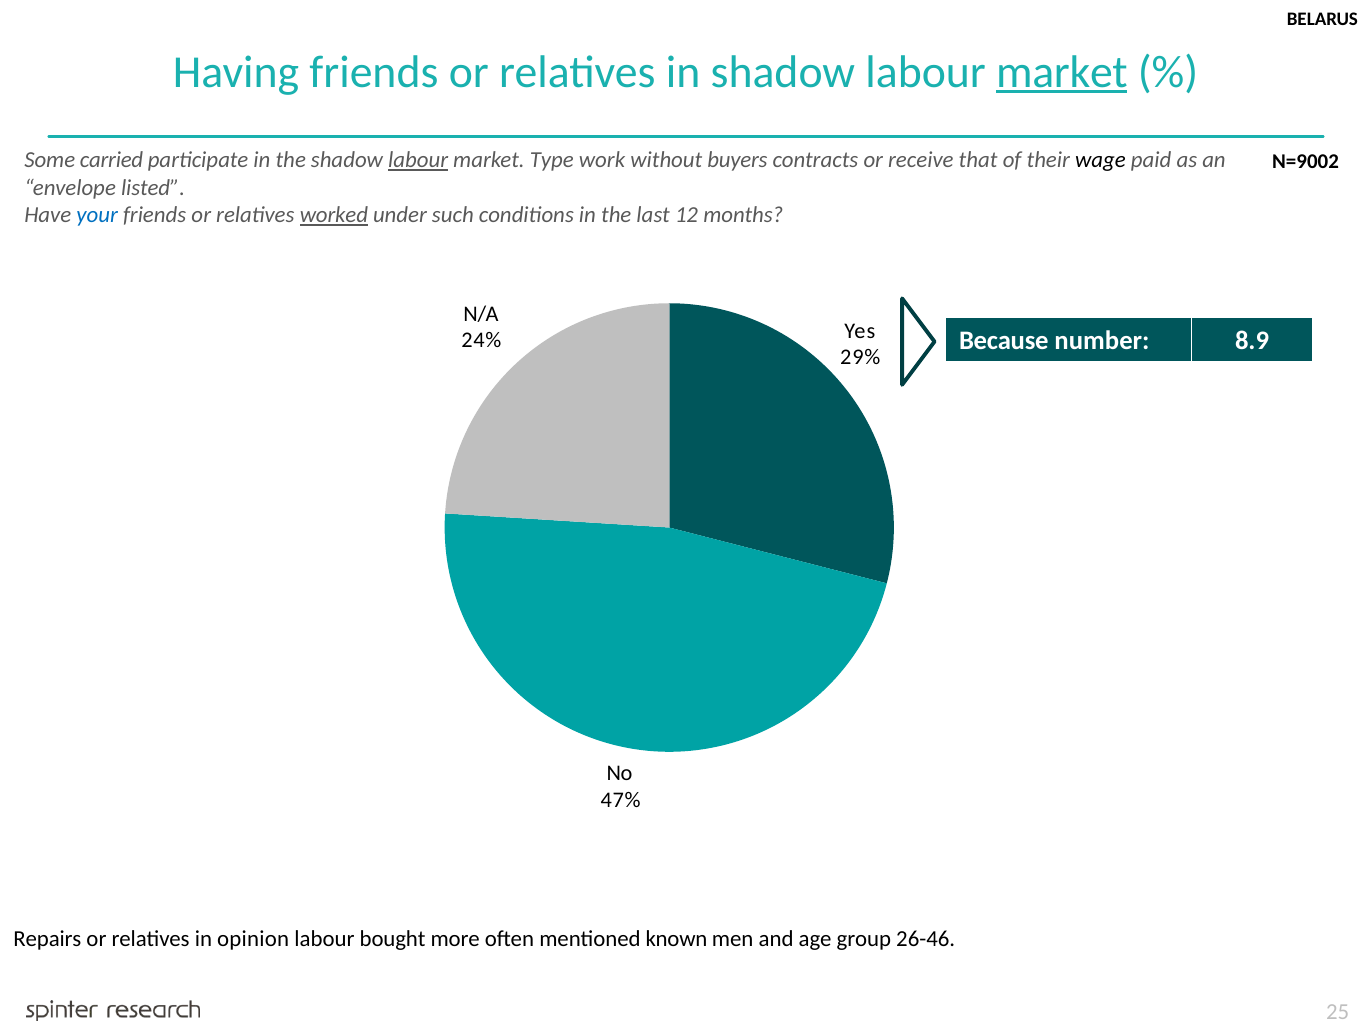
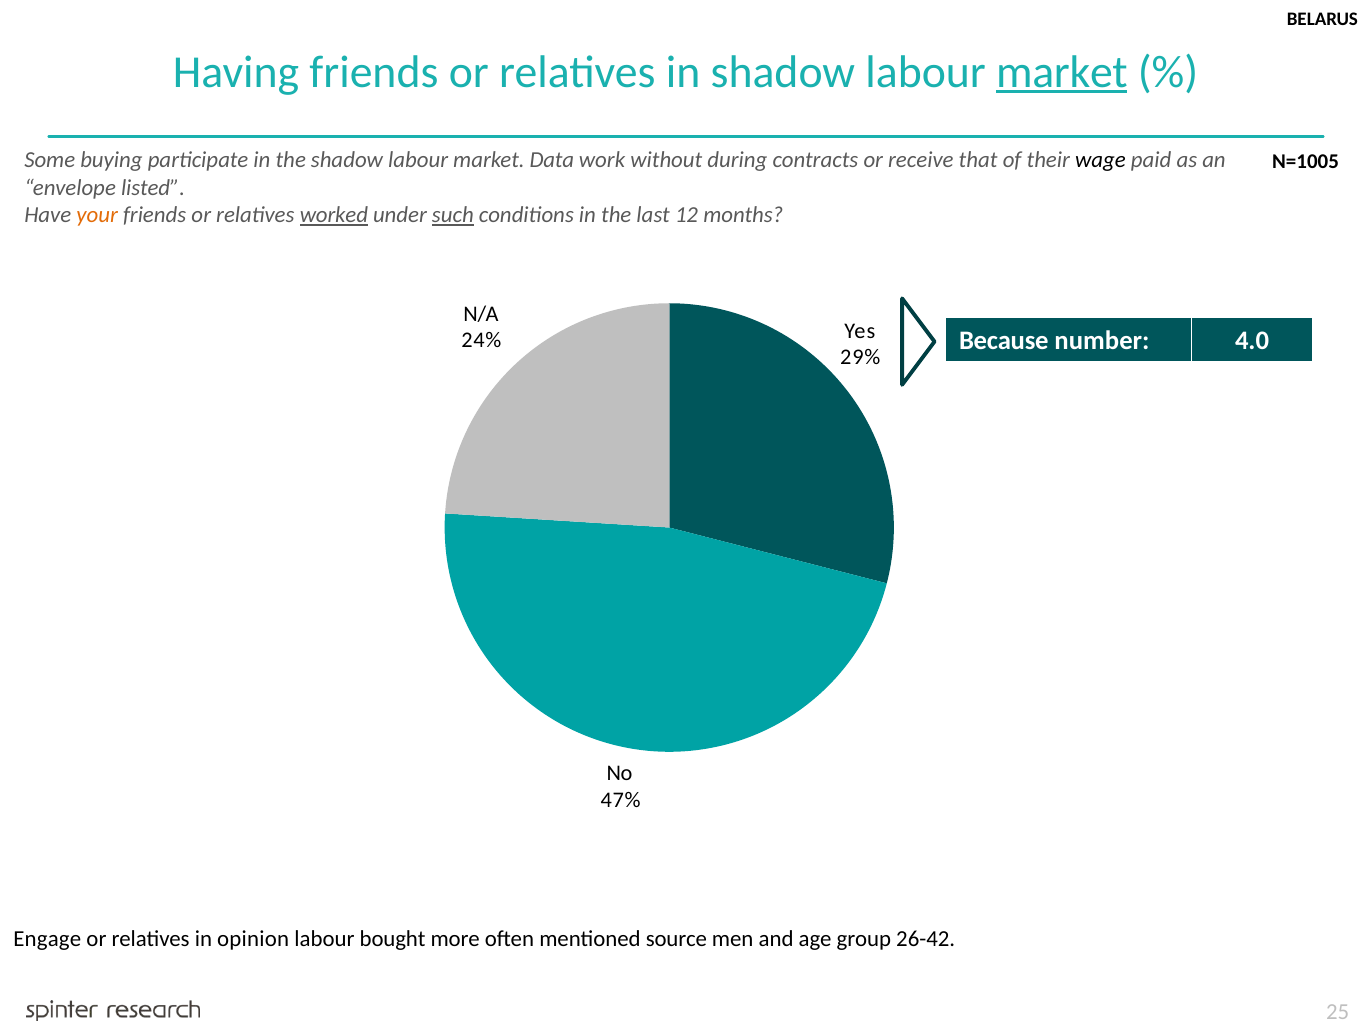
carried: carried -> buying (111, 160)
labour underline: present -> none (418, 160)
Type: Type -> Data (552, 160)
buyers: buyers -> during (737, 160)
N=9002: N=9002 -> N=1005 (1306, 161)
your colour: blue -> orange (97, 215)
such underline: none -> present (453, 215)
8.9: 8.9 -> 4.0 (1252, 341)
Repairs: Repairs -> Engage (47, 939)
known: known -> source (676, 939)
26-46: 26-46 -> 26-42 (926, 939)
